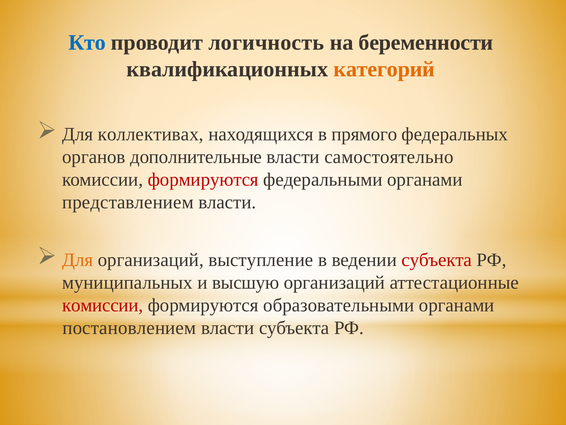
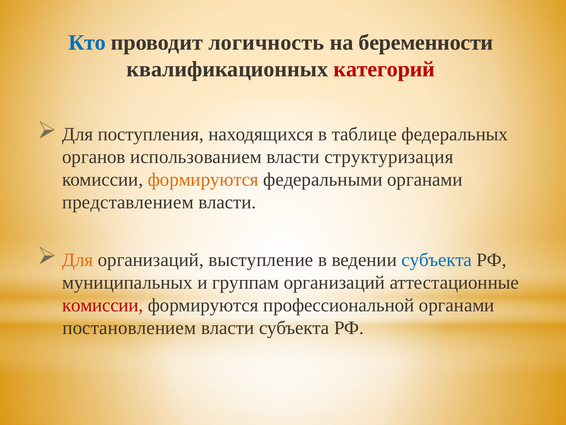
категорий colour: orange -> red (384, 69)
коллективах: коллективах -> поступления (151, 134)
прямого: прямого -> таблице (364, 134)
дополнительные: дополнительные -> использованием (196, 157)
самостоятельно: самостоятельно -> структуризация (389, 157)
формируются colour: red -> orange (203, 179)
субъекта colour: red -> blue (437, 260)
высшую: высшую -> группам (246, 282)
образовательными: образовательными -> профессиональной (339, 305)
